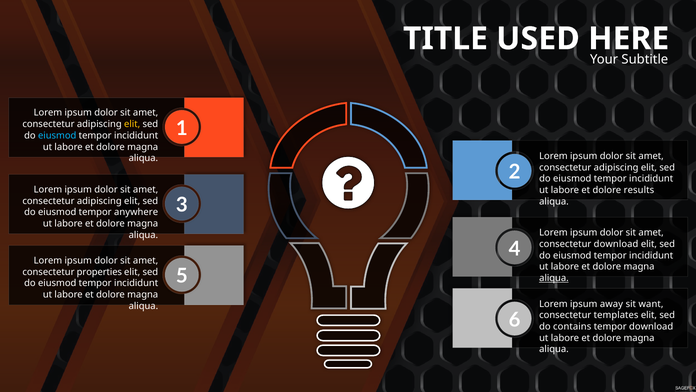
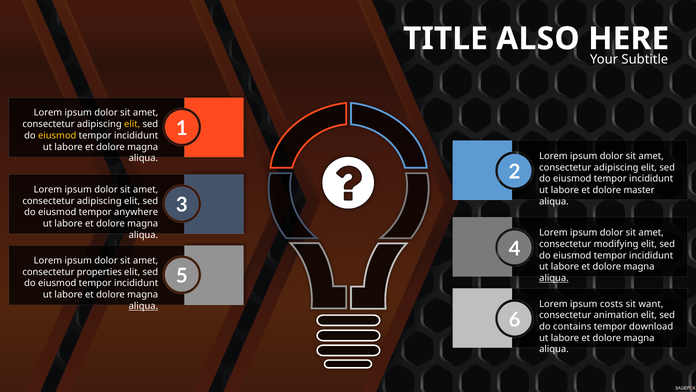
USED: USED -> ALSO (538, 39)
eiusmod colour: light blue -> yellow (57, 135)
results: results -> master (639, 190)
consectetur download: download -> modifying (616, 244)
away: away -> costs (612, 304)
aliqua underline: none -> present (143, 306)
templates: templates -> animation (616, 315)
